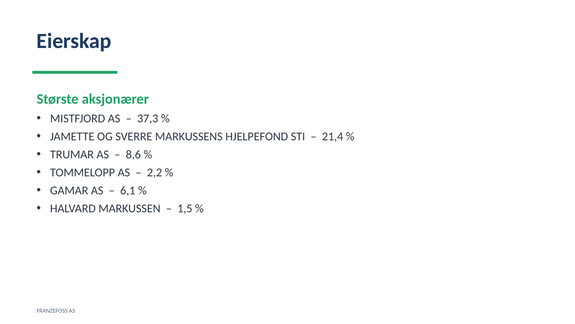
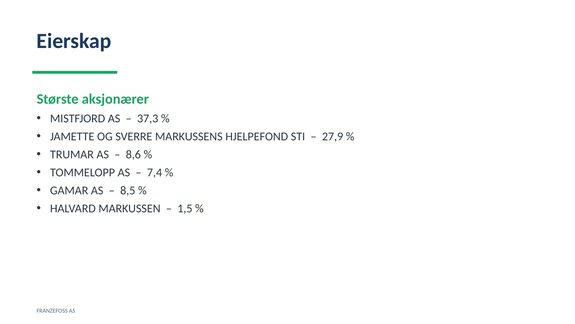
21,4: 21,4 -> 27,9 (333, 136)
2,2: 2,2 -> 7,4 (155, 172)
6,1: 6,1 -> 8,5 (128, 190)
